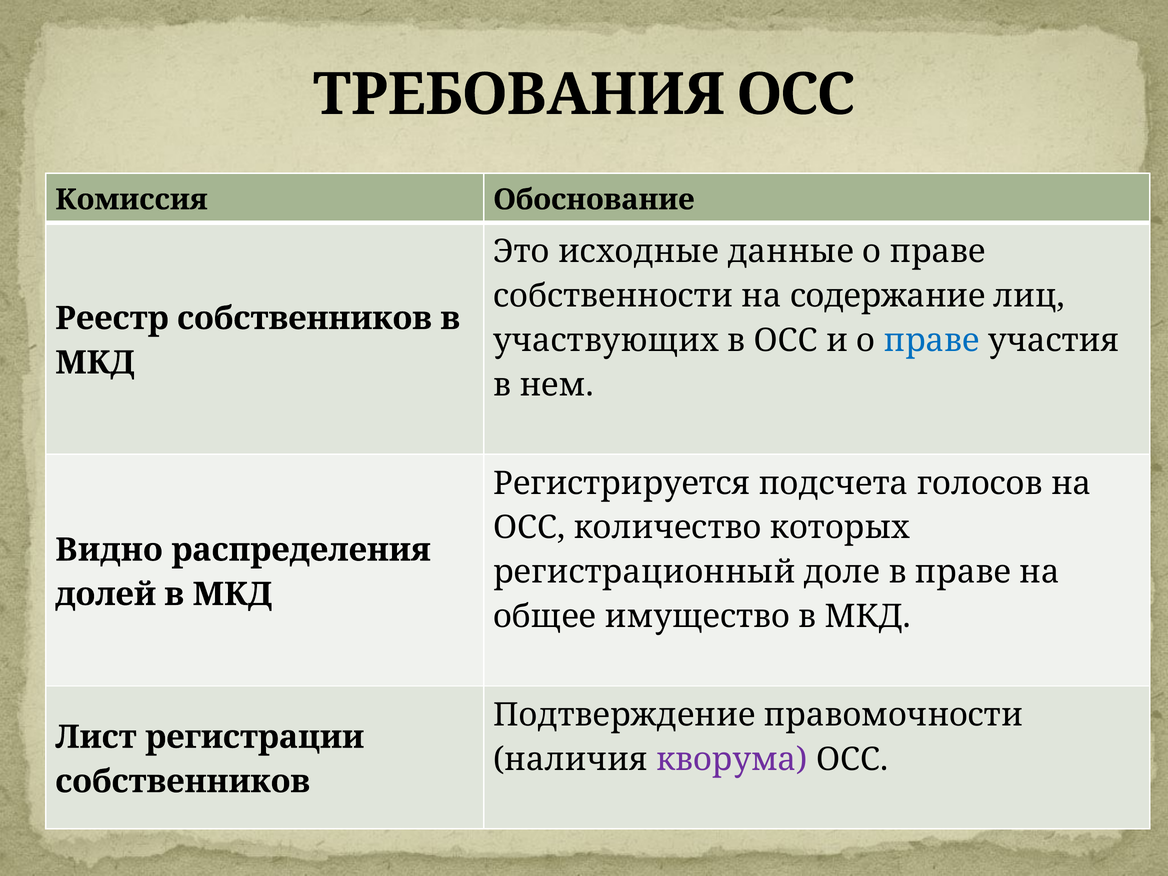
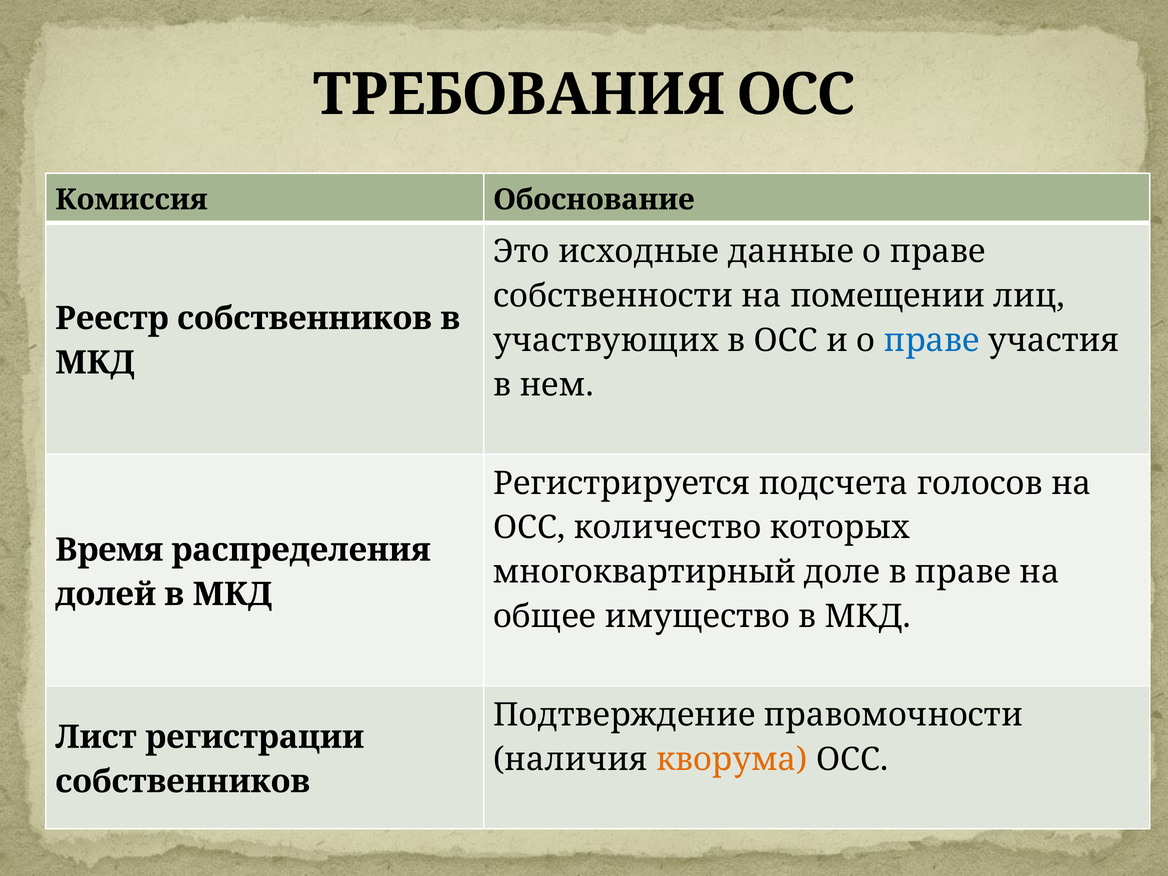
содержание: содержание -> помещении (888, 296)
Видно: Видно -> Время (109, 550)
регистрационный: регистрационный -> многоквартирный (645, 572)
кворума colour: purple -> orange (732, 759)
